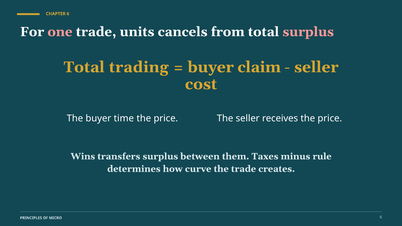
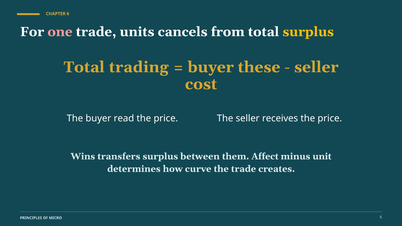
surplus colour: pink -> yellow (308, 32)
claim: claim -> these (259, 67)
time: time -> read (124, 119)
Taxes: Taxes -> Affect (265, 156)
rule: rule -> unit (322, 156)
